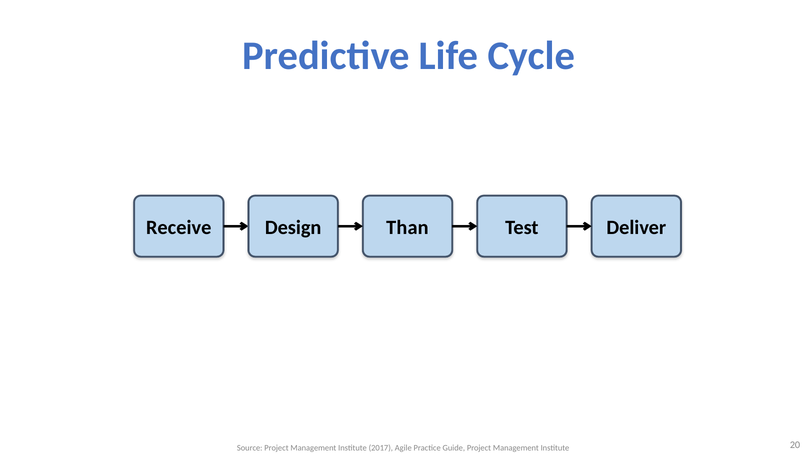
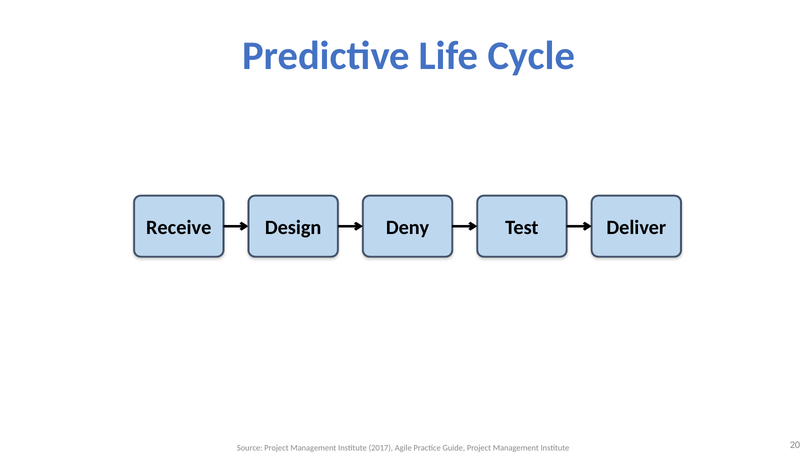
Than: Than -> Deny (408, 228)
